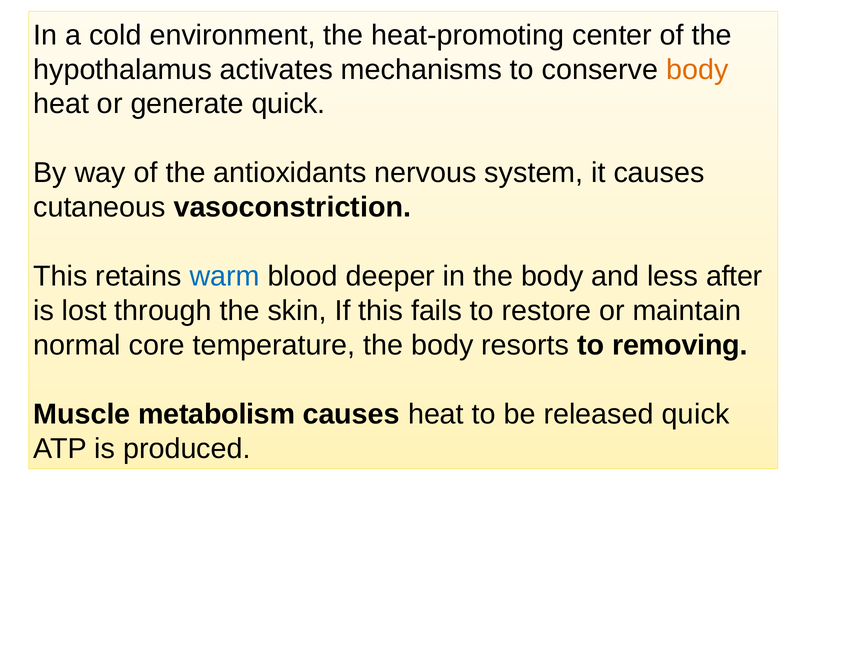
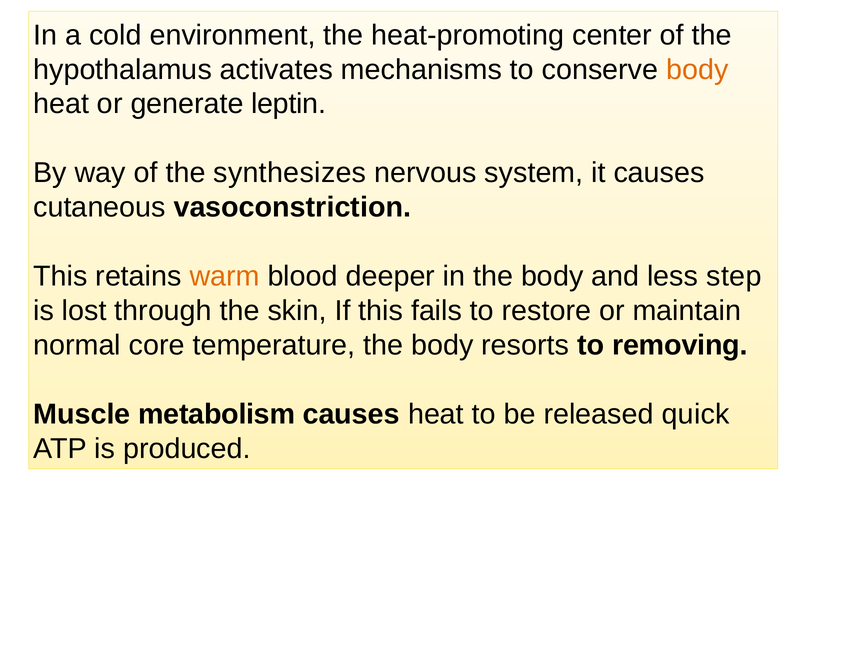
generate quick: quick -> leptin (289, 104)
antioxidants: antioxidants -> synthesizes (290, 173)
warm colour: blue -> orange (225, 276)
after: after -> step (734, 276)
